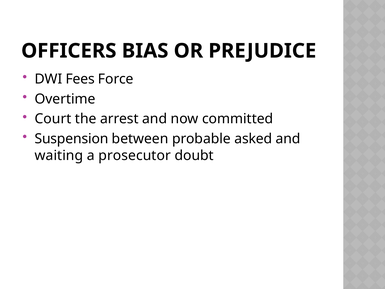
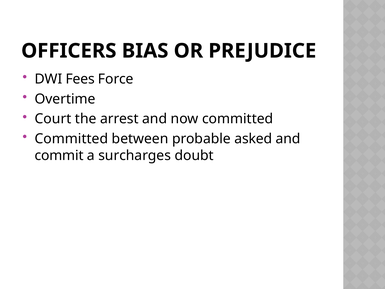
Suspension: Suspension -> Committed (71, 139)
waiting: waiting -> commit (59, 155)
prosecutor: prosecutor -> surcharges (135, 155)
